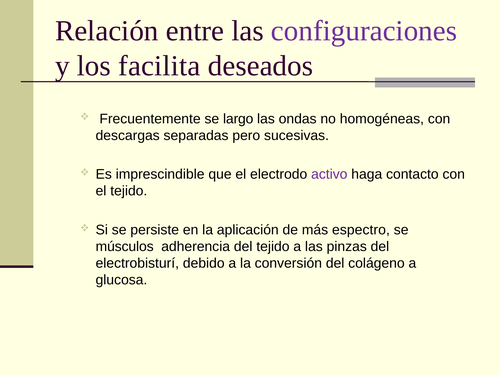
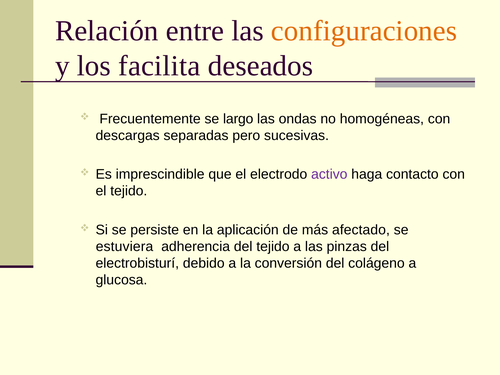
configuraciones colour: purple -> orange (364, 31)
espectro: espectro -> afectado (361, 230)
músculos: músculos -> estuviera (125, 247)
